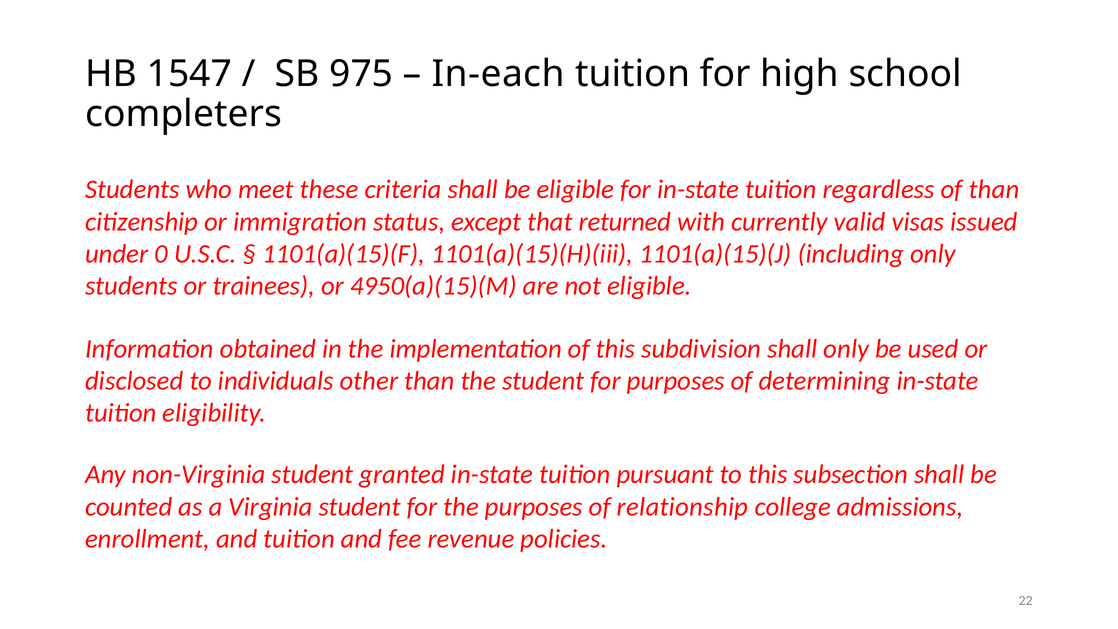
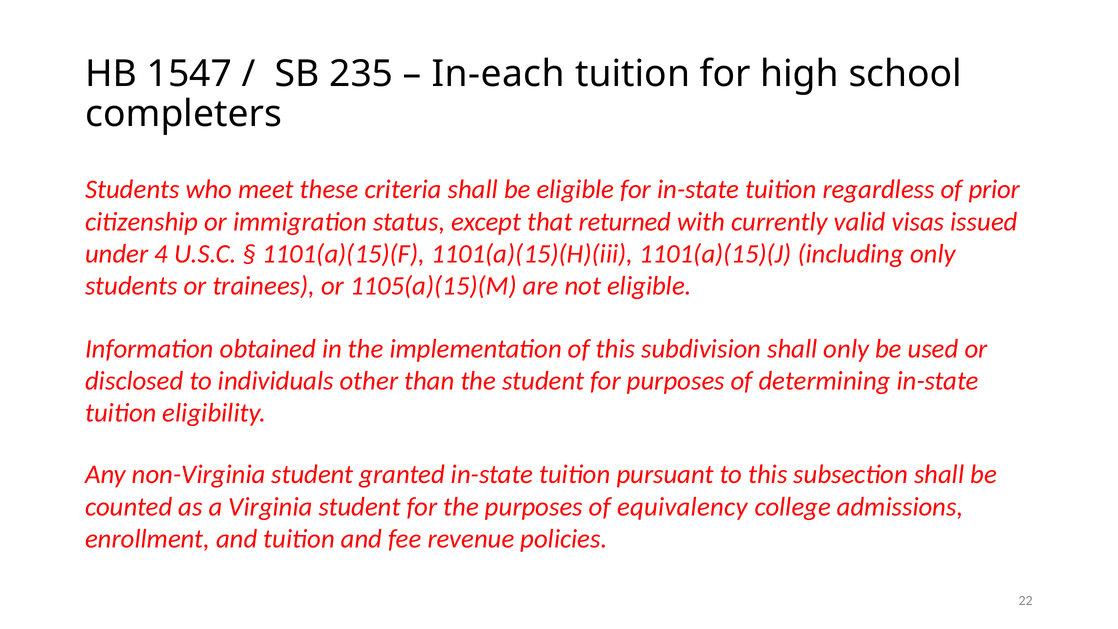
975: 975 -> 235 (361, 74)
of than: than -> prior (994, 190)
0: 0 -> 4 (161, 254)
4950(a)(15)(M: 4950(a)(15)(M -> 1105(a)(15)(M (433, 286)
relationship: relationship -> equivalency (683, 507)
